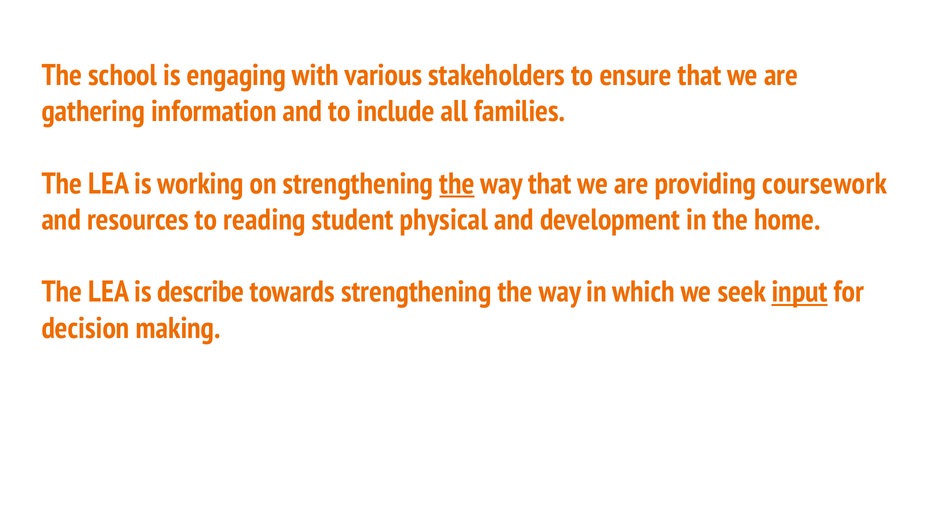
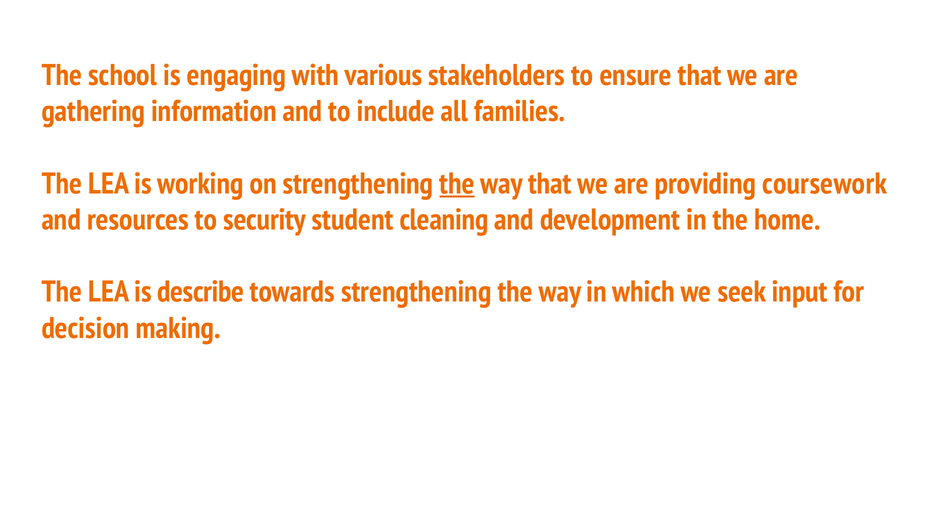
reading: reading -> security (265, 220)
physical: physical -> cleaning (444, 220)
input underline: present -> none (800, 292)
